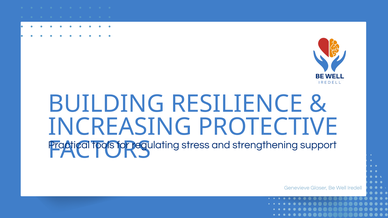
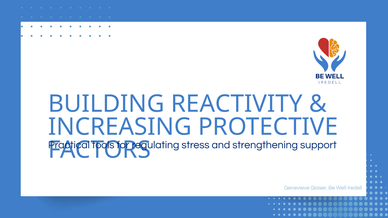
RESILIENCE: RESILIENCE -> REACTIVITY (237, 104)
